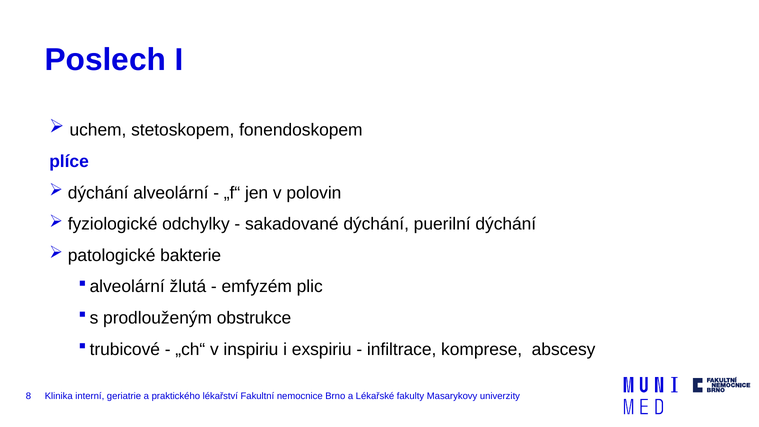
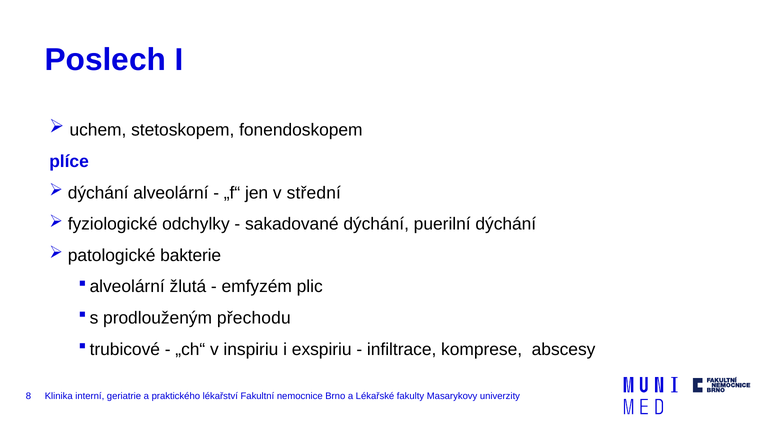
polovin: polovin -> střední (314, 193)
obstrukce: obstrukce -> přechodu (254, 318)
